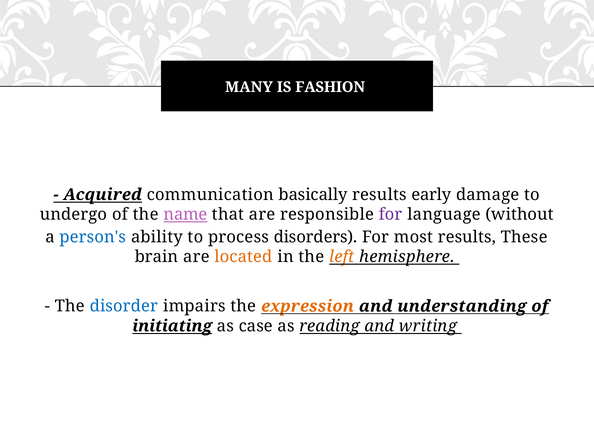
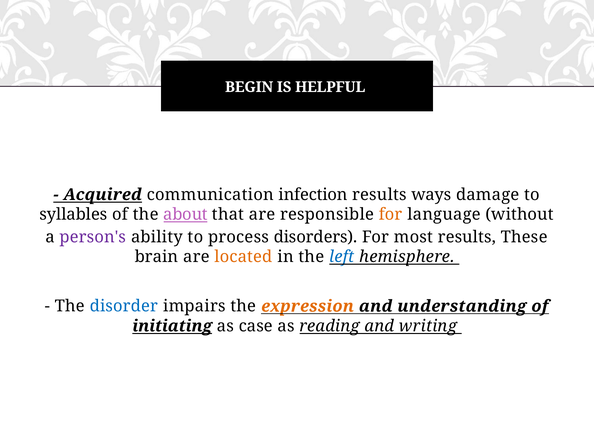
MANY: MANY -> BEGIN (249, 87)
FASHION: FASHION -> HELPFUL (330, 87)
basically: basically -> infection (313, 195)
early: early -> ways (431, 195)
undergo: undergo -> syllables (73, 215)
name: name -> about (186, 215)
for colour: purple -> orange (391, 215)
person's colour: blue -> purple (93, 237)
left colour: orange -> blue (342, 257)
